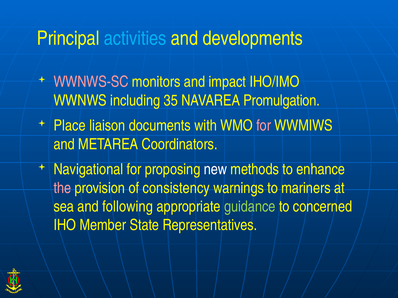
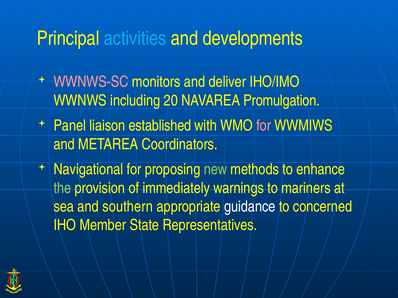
impact: impact -> deliver (227, 82)
35: 35 -> 20 (171, 101)
Place: Place -> Panel (70, 126)
documents: documents -> established (160, 126)
new colour: white -> light green (215, 170)
the colour: pink -> light green (62, 188)
consistency: consistency -> immediately (176, 188)
following: following -> southern (128, 207)
guidance colour: light green -> white (250, 207)
